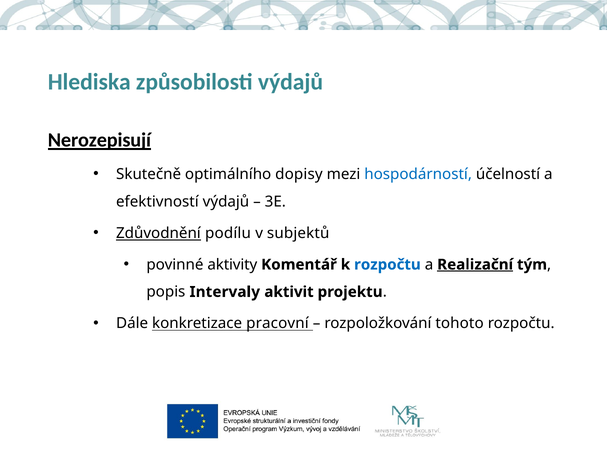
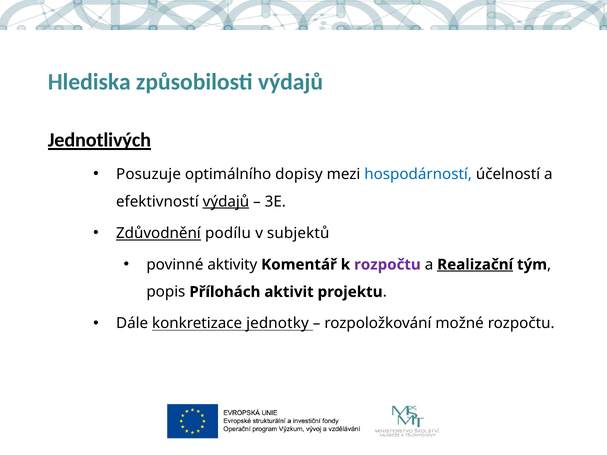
Nerozepisují: Nerozepisují -> Jednotlivých (99, 140)
Skutečně: Skutečně -> Posuzuje (149, 174)
výdajů underline: none -> present (226, 202)
rozpočtu colour: blue -> purple (387, 265)
Intervaly: Intervaly -> Přílohách (225, 292)
pracovní: pracovní -> jednotky (277, 324)
tohoto: tohoto -> možné (460, 324)
